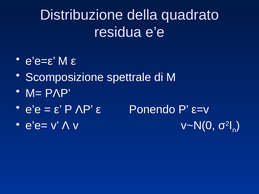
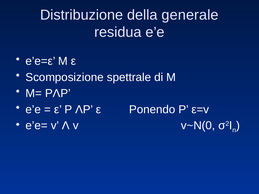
quadrato: quadrato -> generale (190, 15)
